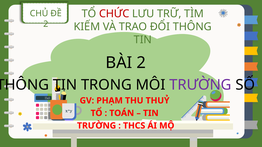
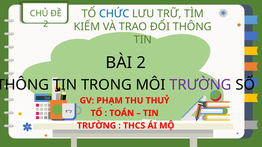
CHỨC colour: red -> blue (114, 14)
